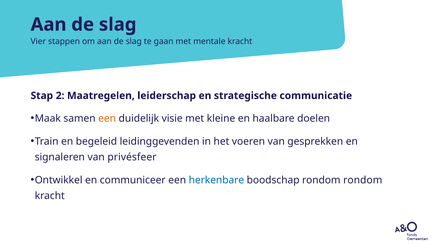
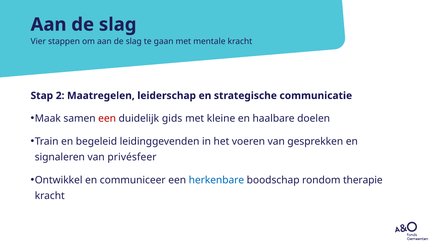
een colour: orange -> red (107, 119)
visie: visie -> gids (172, 119)
rondom rondom: rondom -> therapie (363, 180)
